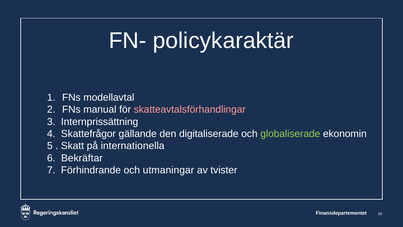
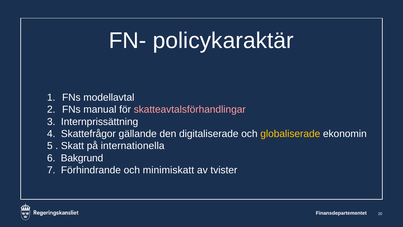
globaliserade colour: light green -> yellow (290, 134)
Bekräftar: Bekräftar -> Bakgrund (82, 158)
utmaningar: utmaningar -> minimiskatt (168, 170)
